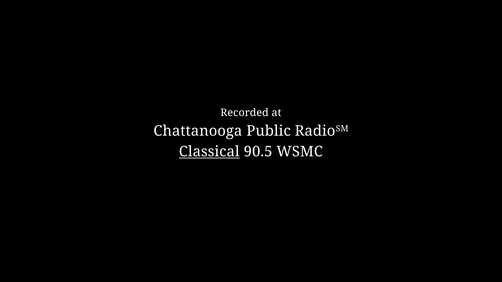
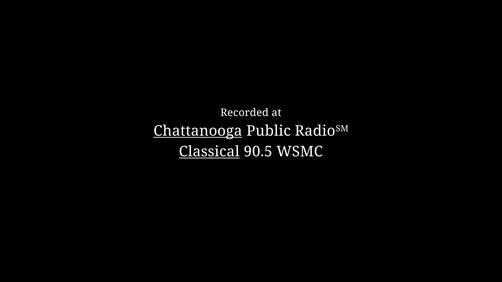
Chattanooga underline: none -> present (198, 131)
